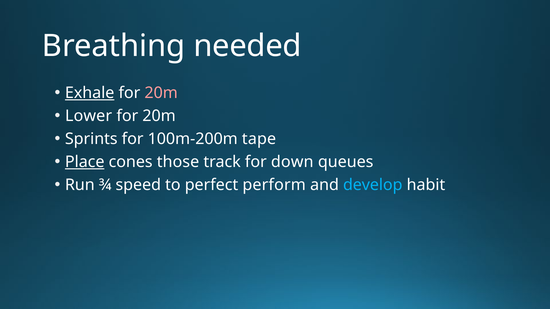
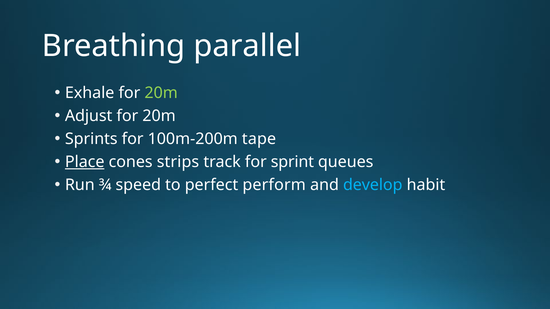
needed: needed -> parallel (247, 46)
Exhale underline: present -> none (90, 93)
20m colour: pink -> light green (161, 93)
Lower: Lower -> Adjust (89, 116)
those: those -> strips (178, 162)
down: down -> sprint (292, 162)
